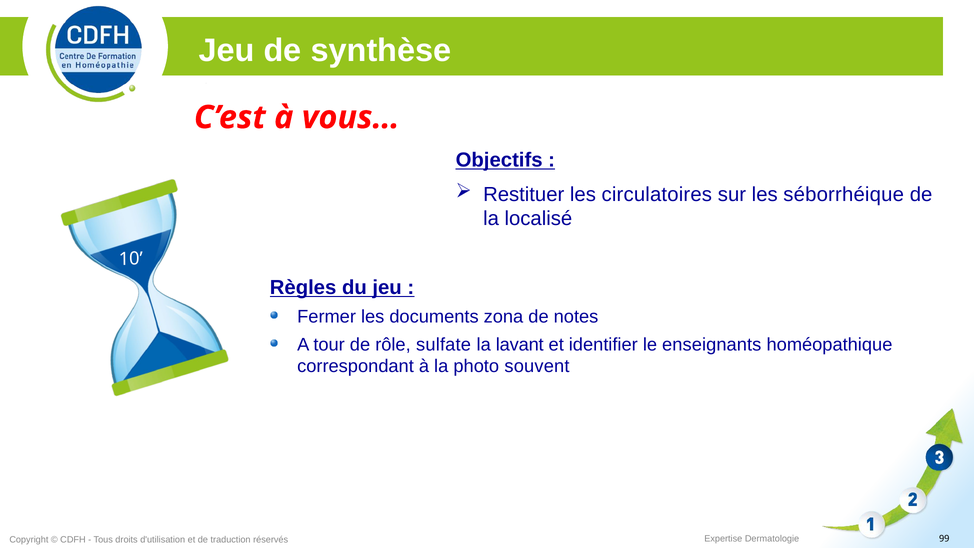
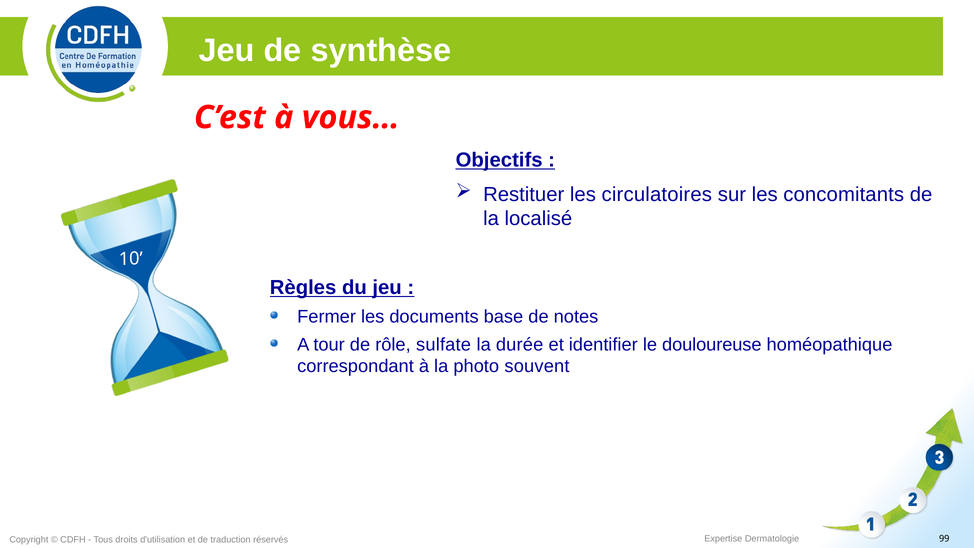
séborrhéique: séborrhéique -> concomitants (844, 194)
zona: zona -> base (503, 316)
lavant: lavant -> durée (520, 344)
enseignants: enseignants -> douloureuse (712, 344)
